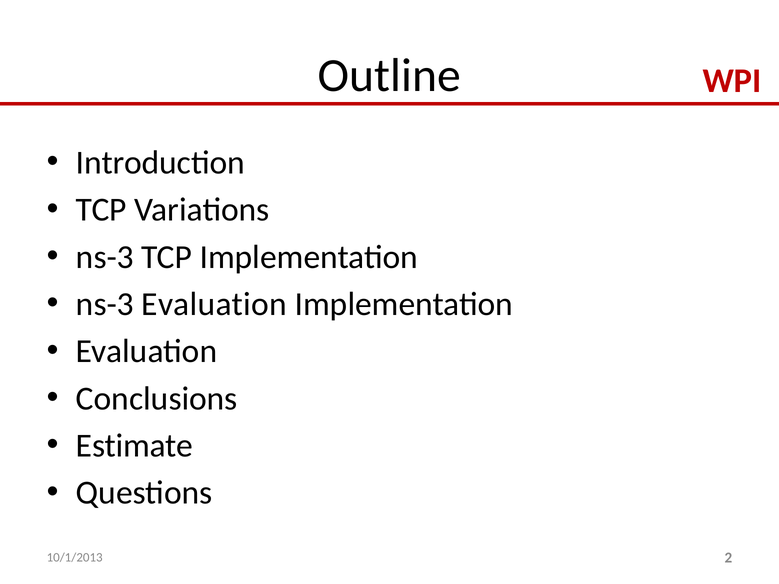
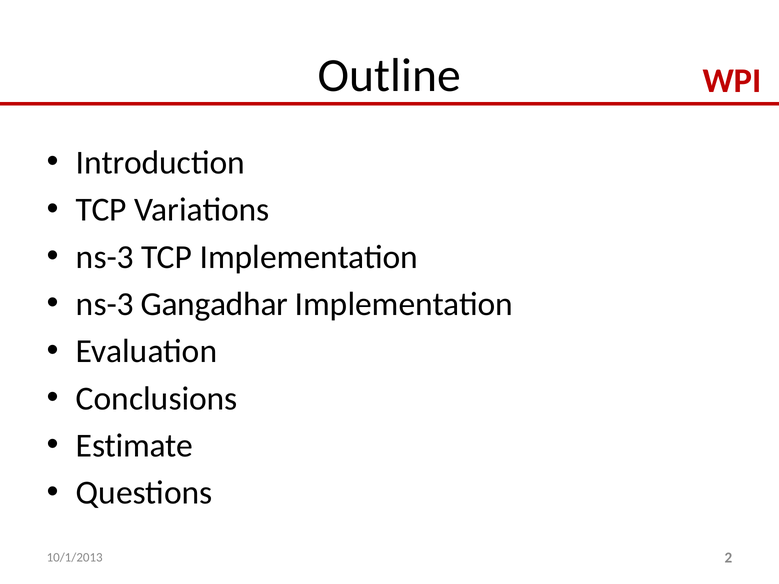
ns-3 Evaluation: Evaluation -> Gangadhar (214, 304)
